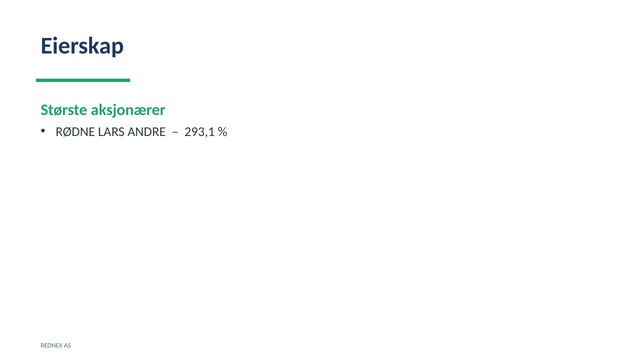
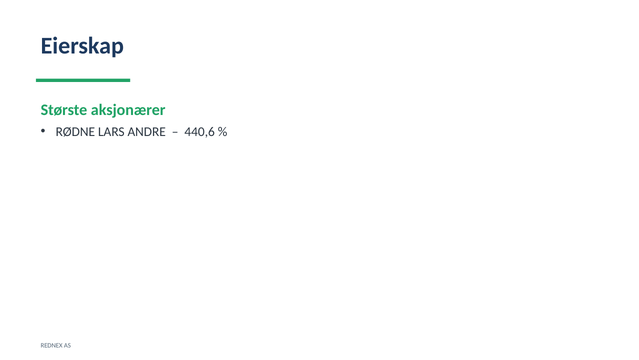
293,1: 293,1 -> 440,6 (200, 131)
